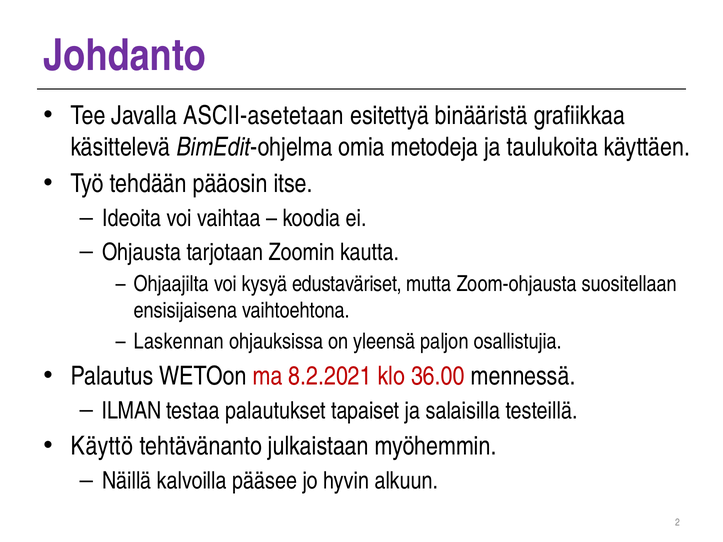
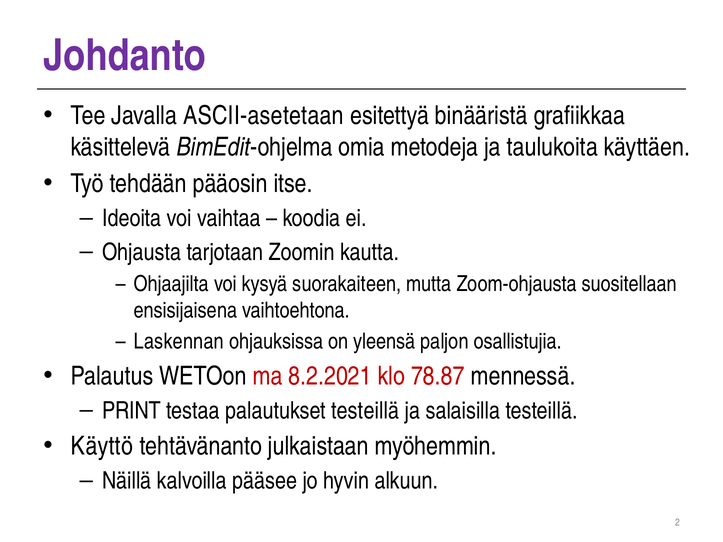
edustaväriset: edustaväriset -> suorakaiteen (347, 284)
36.00: 36.00 -> 78.87 (438, 376)
ILMAN: ILMAN -> PRINT (132, 411)
palautukset tapaiset: tapaiset -> testeillä (365, 411)
